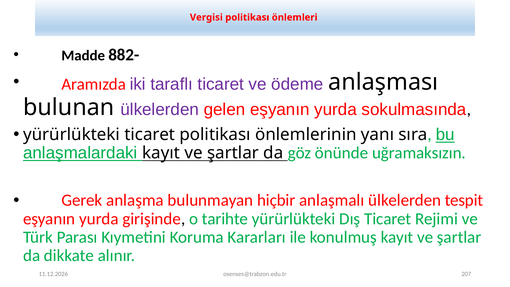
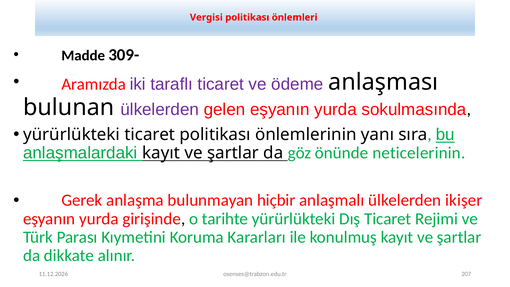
882-: 882- -> 309- (124, 55)
uğramaksızın: uğramaksızın -> neticelerinin (419, 153)
tespit: tespit -> ikişer (464, 200)
